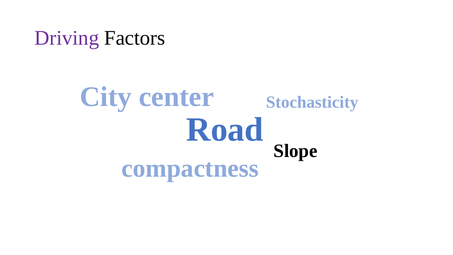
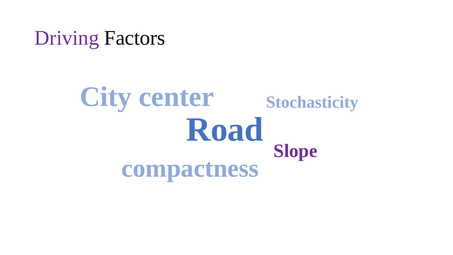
Slope colour: black -> purple (296, 151)
